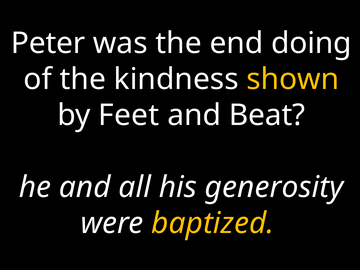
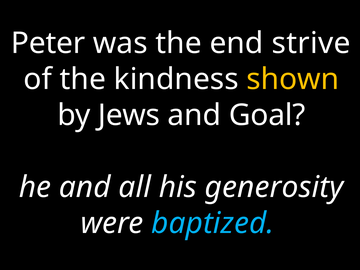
doing: doing -> strive (311, 43)
Feet: Feet -> Jews (129, 115)
Beat: Beat -> Goal (267, 115)
baptized colour: yellow -> light blue (213, 223)
